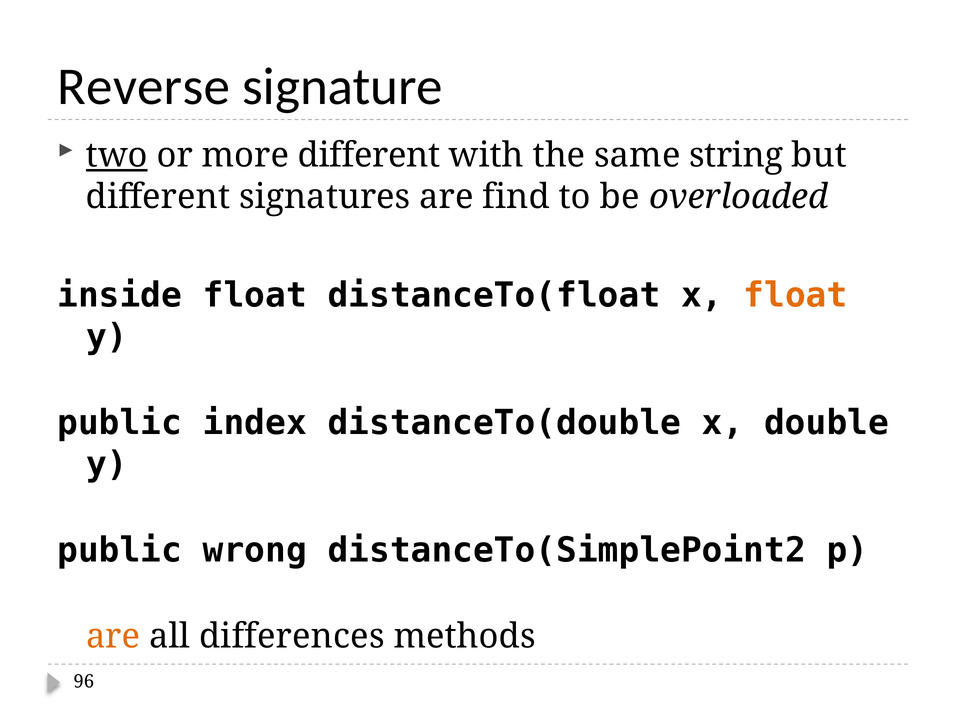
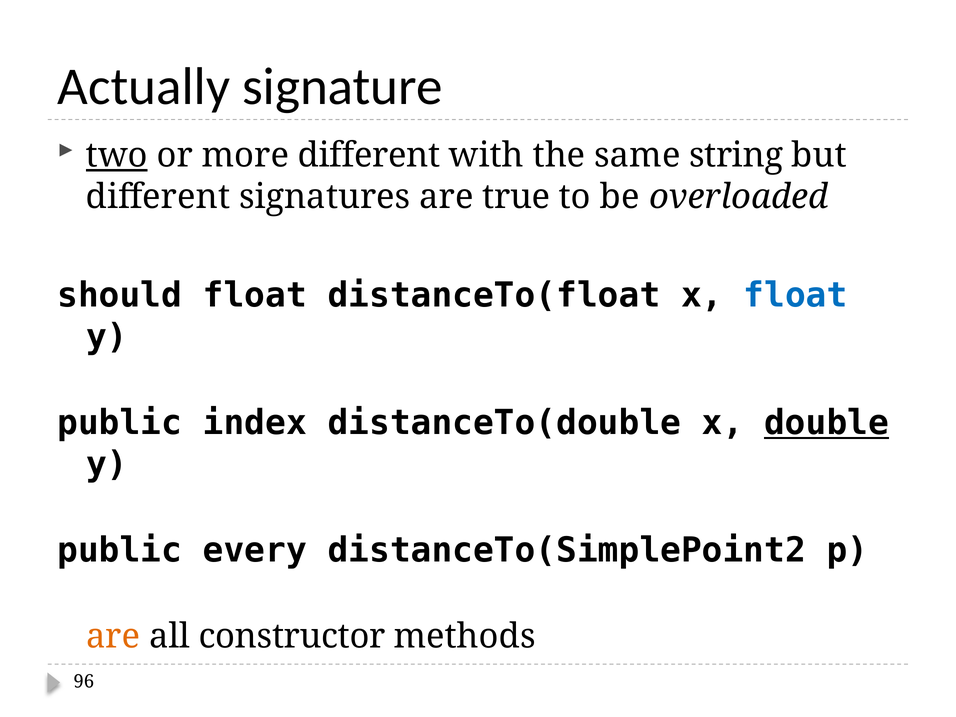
Reverse: Reverse -> Actually (144, 87)
find: find -> true (516, 197)
inside: inside -> should (120, 296)
float colour: orange -> blue (795, 296)
double underline: none -> present (827, 423)
wrong: wrong -> every (255, 550)
differences: differences -> constructor (292, 636)
